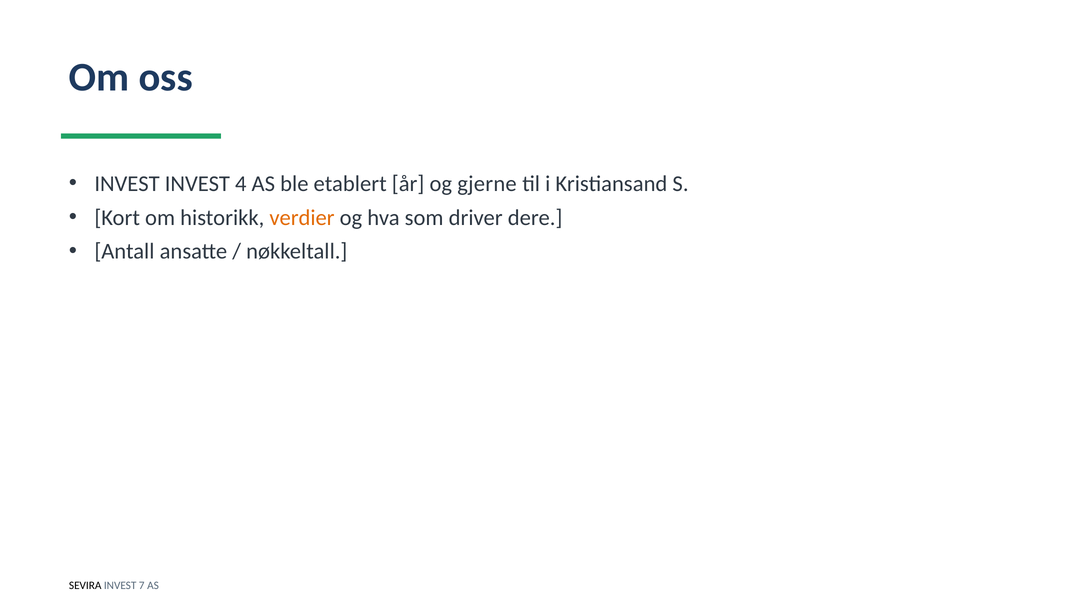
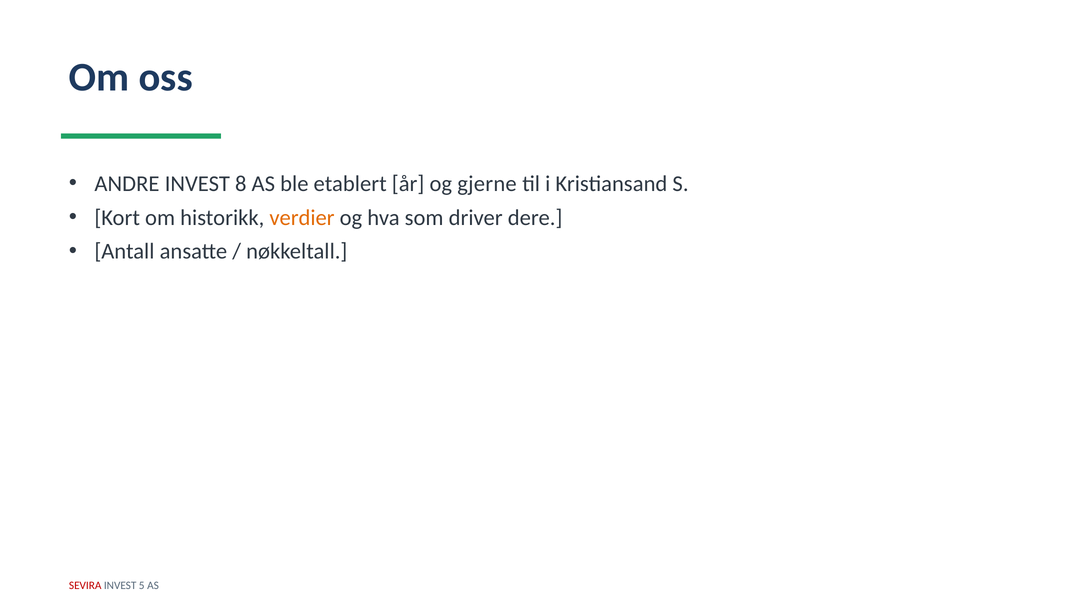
INVEST: INVEST -> ANDRE (127, 184)
4: 4 -> 8 (241, 184)
SEVIRA colour: black -> red (85, 585)
7: 7 -> 5 (142, 585)
